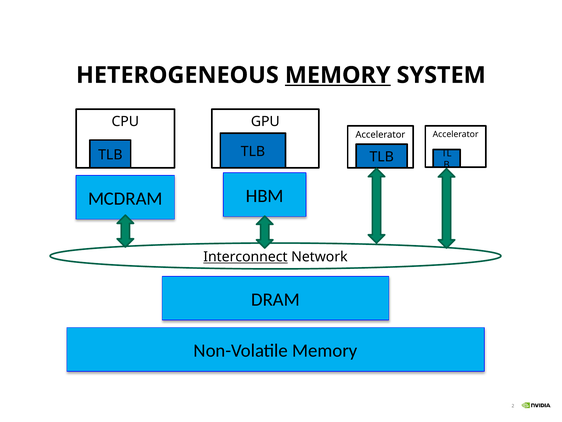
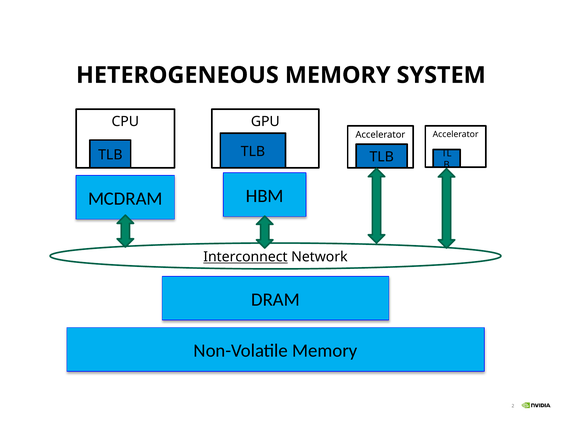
MEMORY underline: present -> none (338, 75)
